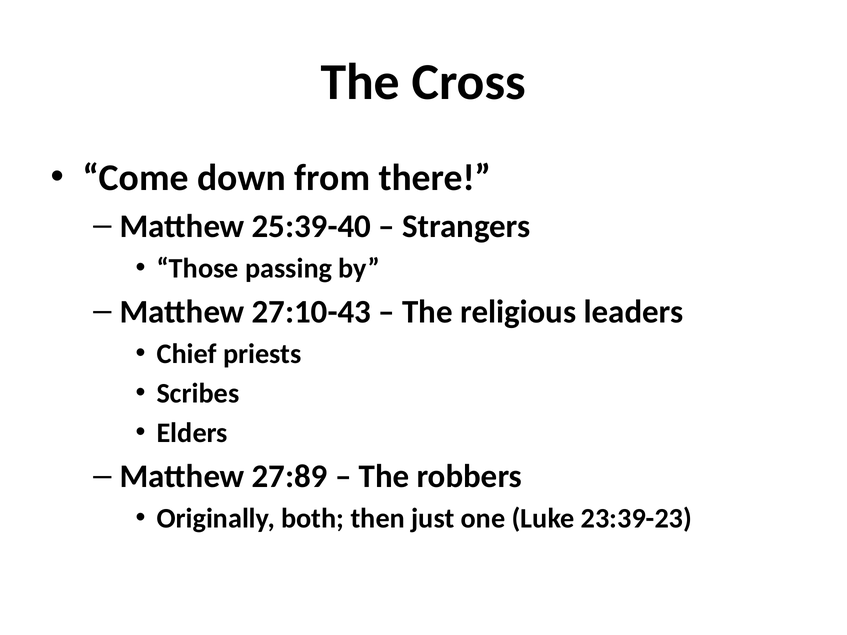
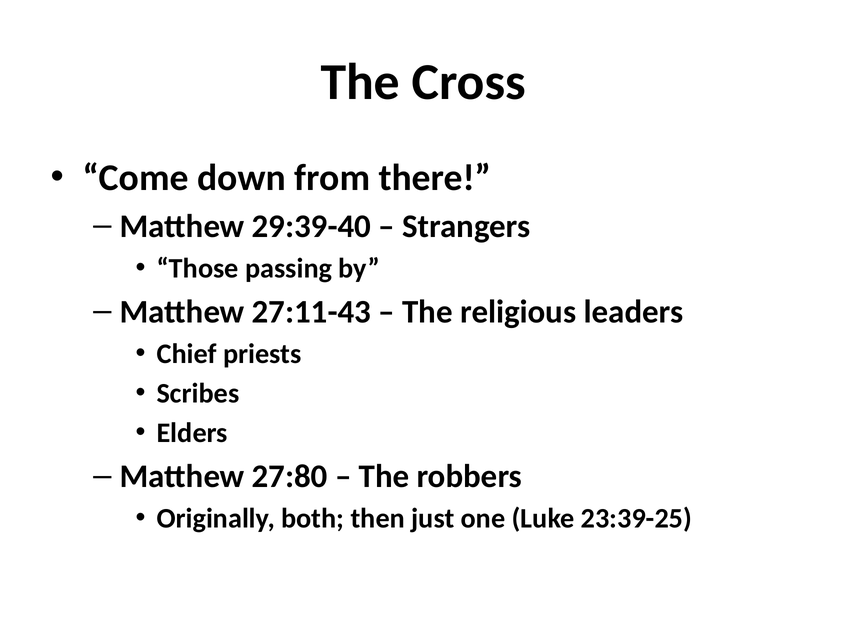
25:39-40: 25:39-40 -> 29:39-40 (311, 226)
27:10-43: 27:10-43 -> 27:11-43 (311, 312)
27:89: 27:89 -> 27:80 (290, 477)
23:39-23: 23:39-23 -> 23:39-25 (636, 519)
